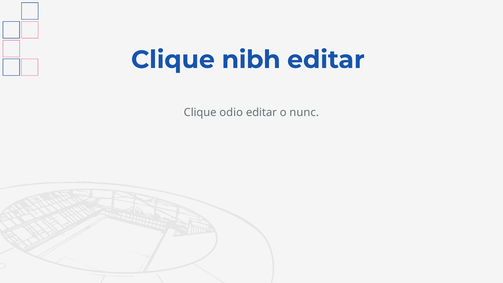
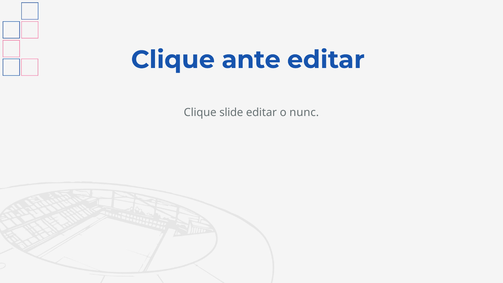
nibh: nibh -> ante (251, 60)
odio: odio -> slide (231, 112)
